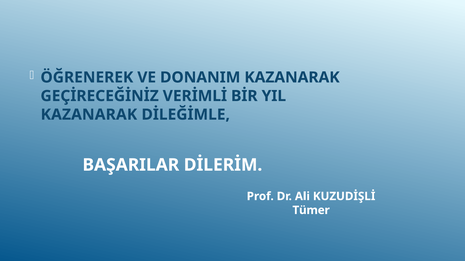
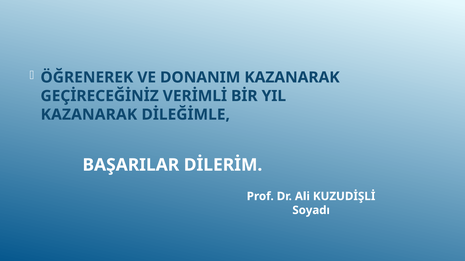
Tümer: Tümer -> Soyadı (311, 211)
